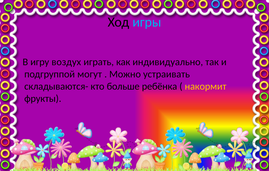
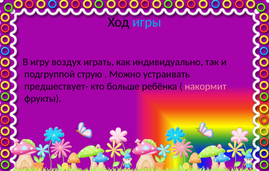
могут: могут -> струю (90, 74)
складываются-: складываются- -> предшествует- (56, 86)
накормит colour: yellow -> pink (206, 86)
